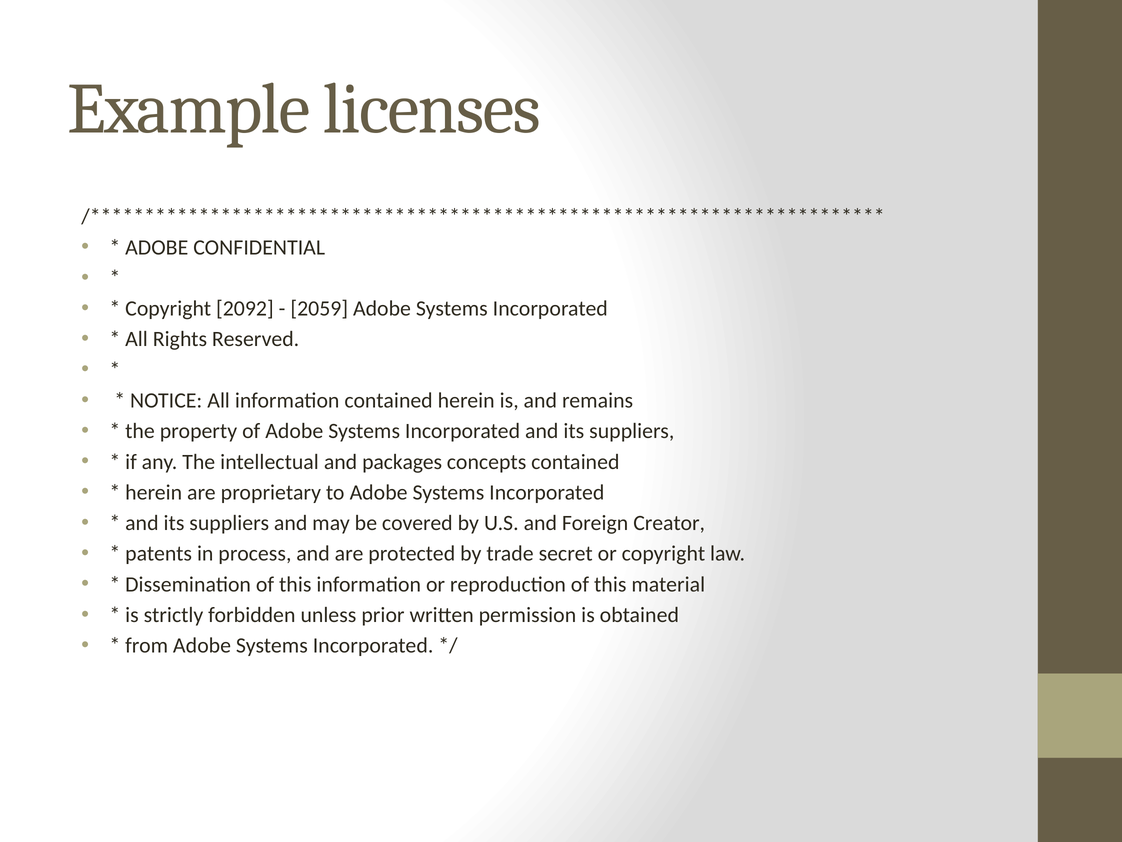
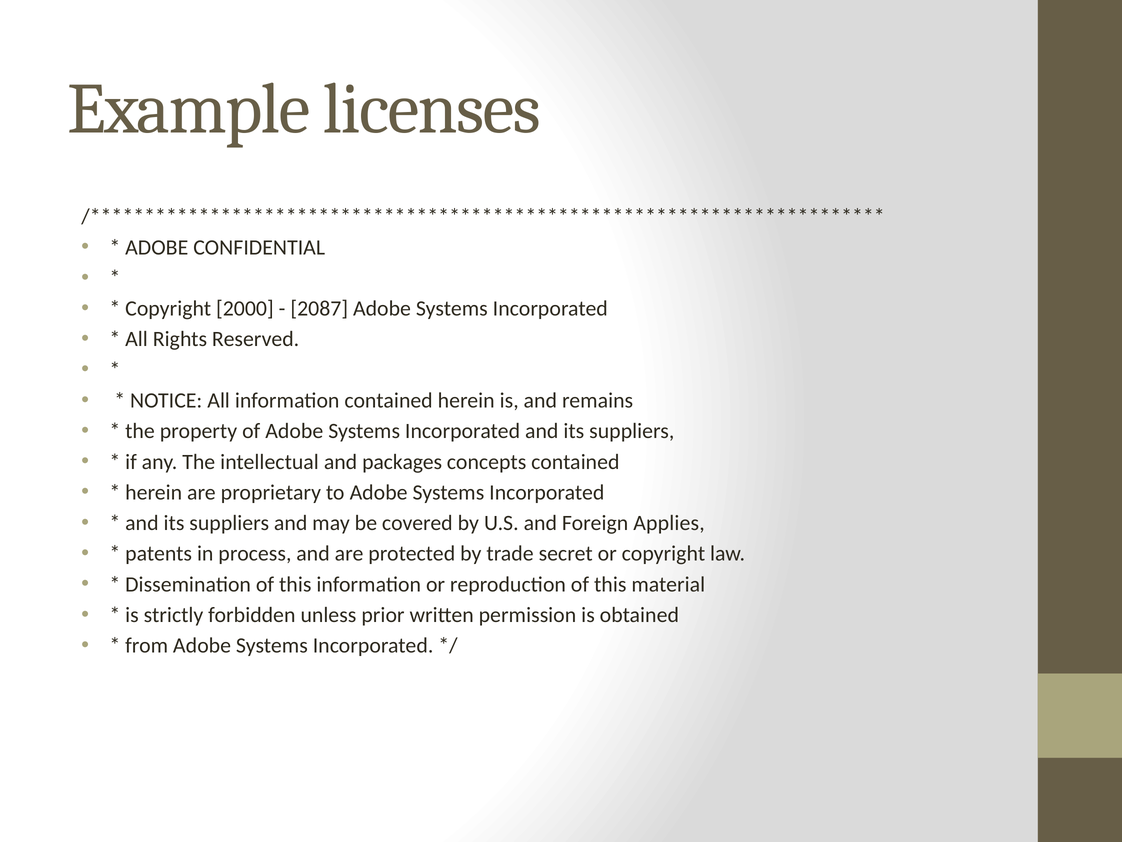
2092: 2092 -> 2000 (245, 308)
2059: 2059 -> 2087 (319, 308)
Creator: Creator -> Applies (669, 523)
